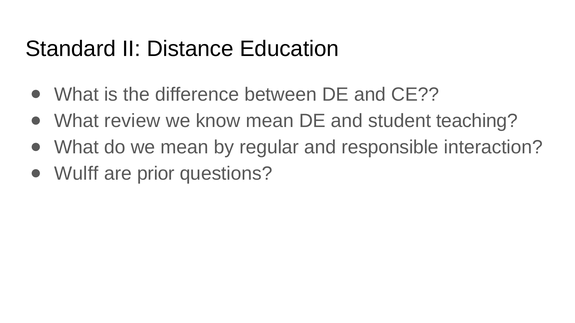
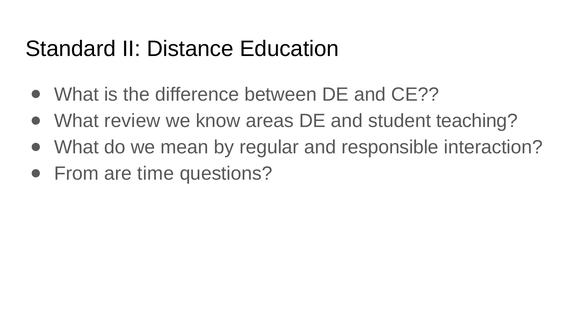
know mean: mean -> areas (270, 121)
Wulff: Wulff -> From (76, 174)
prior: prior -> time (156, 174)
